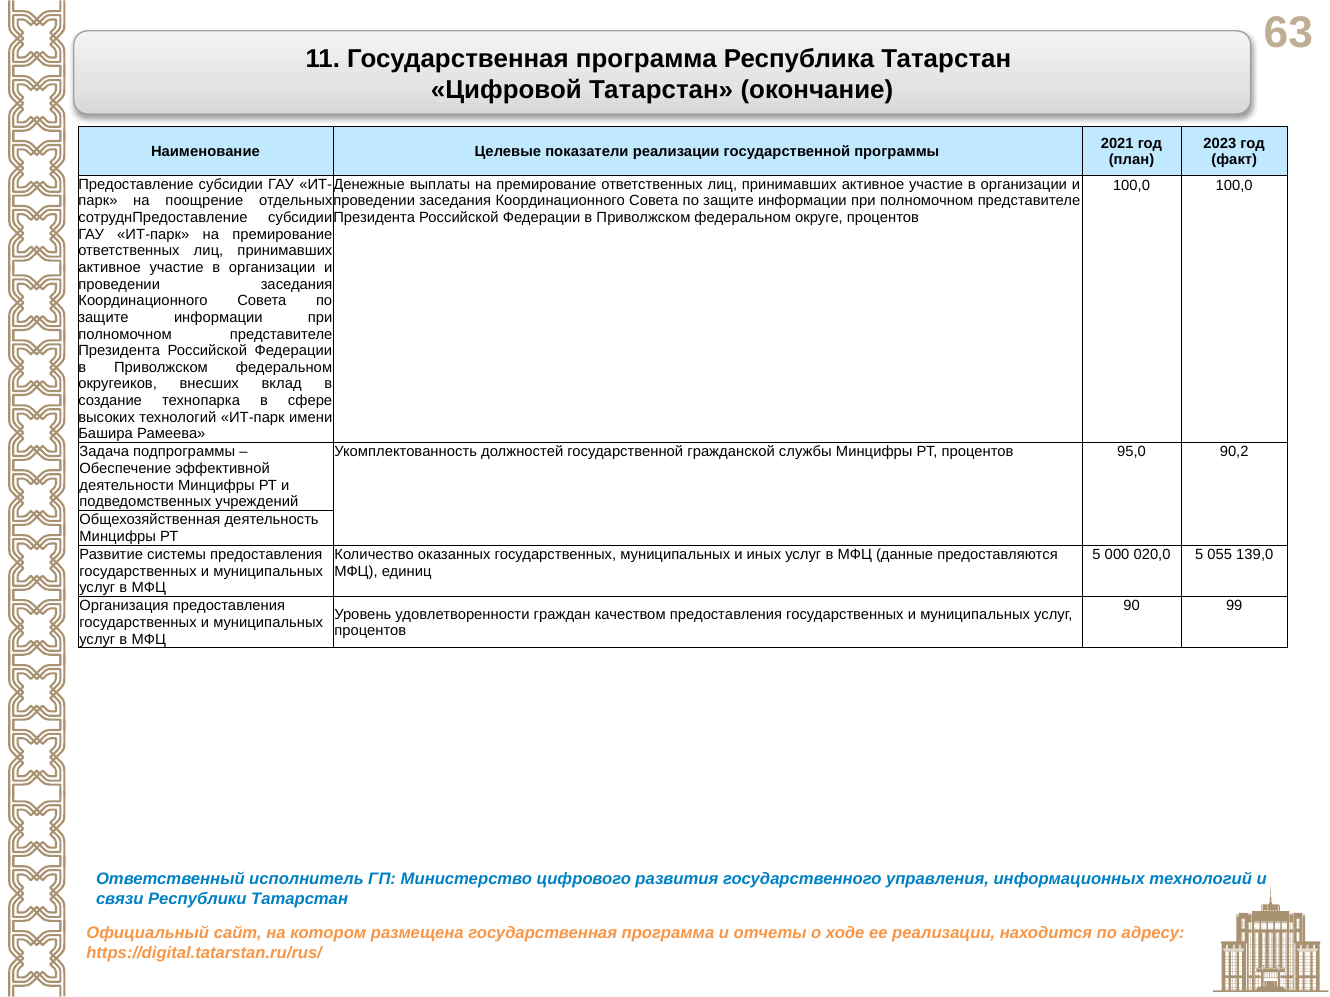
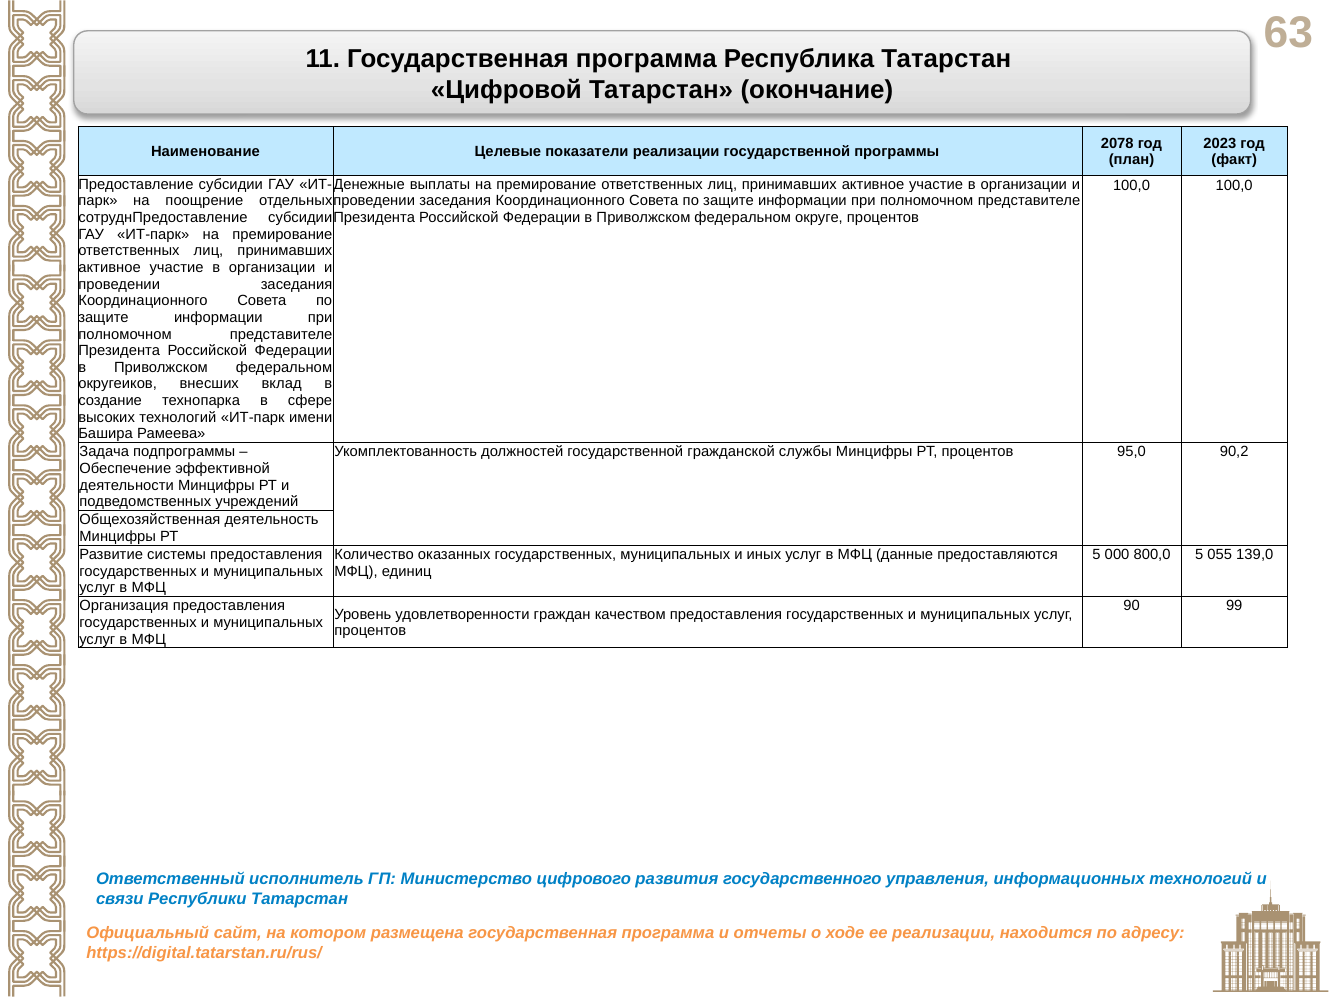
2021: 2021 -> 2078 (1117, 143)
020,0: 020,0 -> 800,0 (1152, 555)
